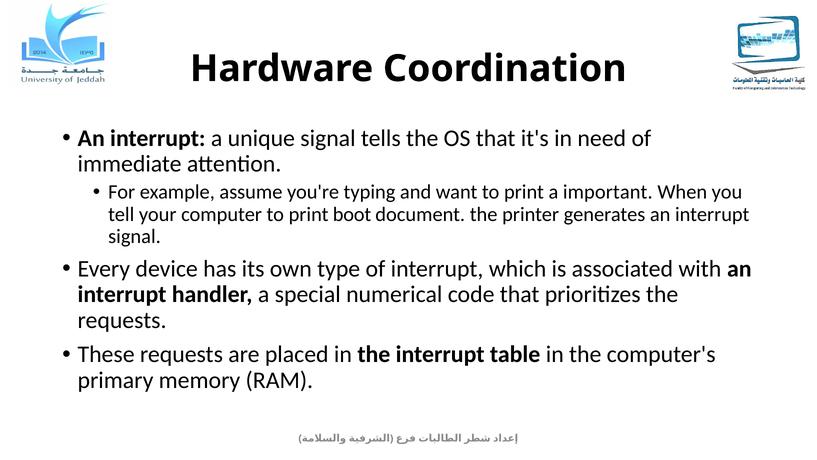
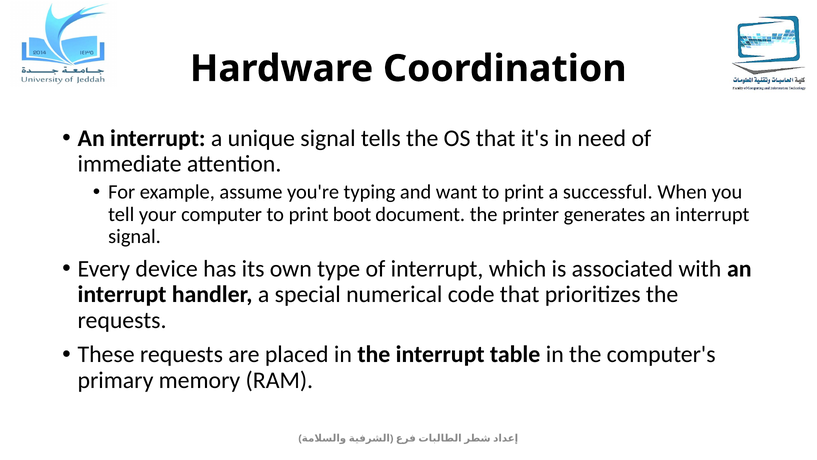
important: important -> successful (608, 192)
